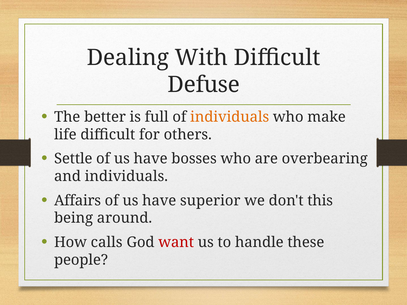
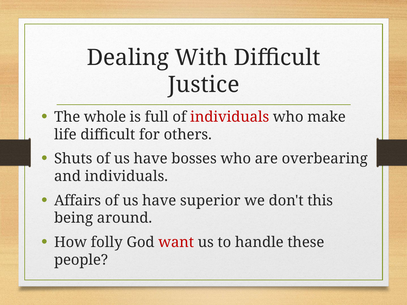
Defuse: Defuse -> Justice (204, 85)
better: better -> whole (105, 117)
individuals colour: orange -> red (230, 117)
Settle: Settle -> Shuts (73, 159)
calls: calls -> folly (107, 242)
